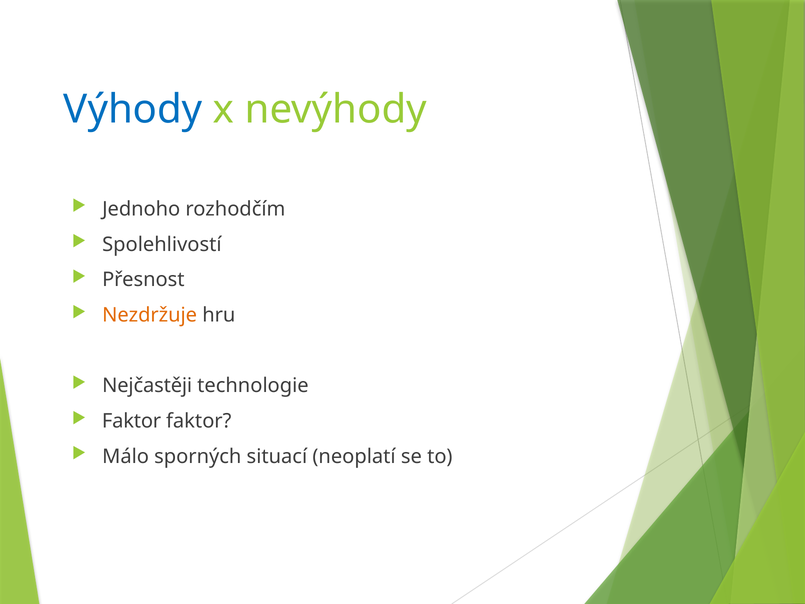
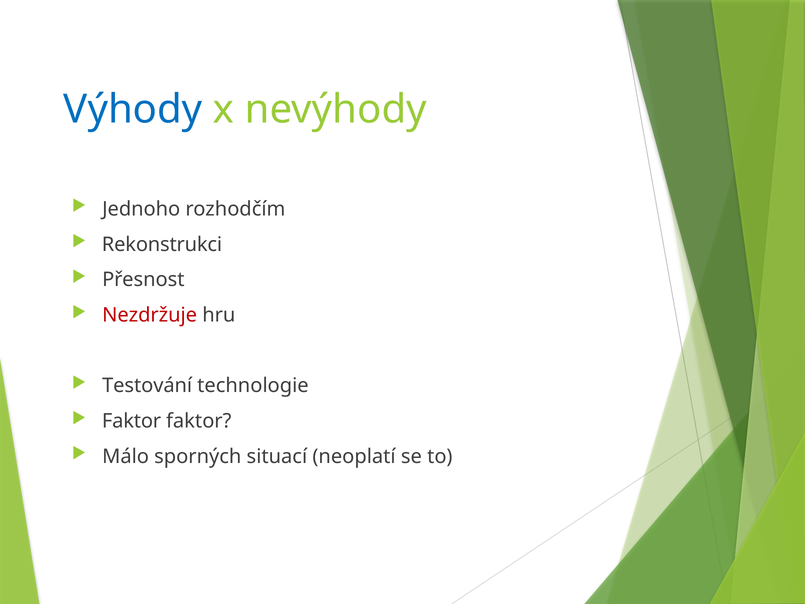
Spolehlivostí: Spolehlivostí -> Rekonstrukci (162, 244)
Nezdržuje colour: orange -> red (150, 315)
Nejčastěji: Nejčastěji -> Testování (147, 386)
